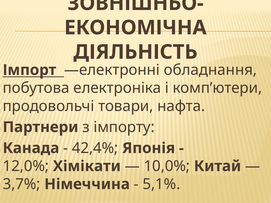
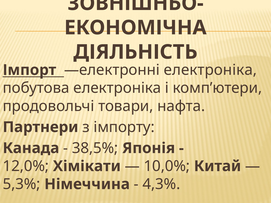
—електронні обладнання: обладнання -> електроніка (210, 70)
42,4%: 42,4% -> 38,5% (95, 148)
3,7%: 3,7% -> 5,3% (22, 184)
5,1%: 5,1% -> 4,3% (161, 184)
